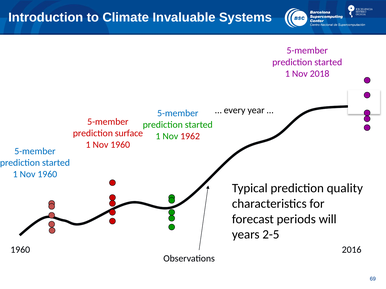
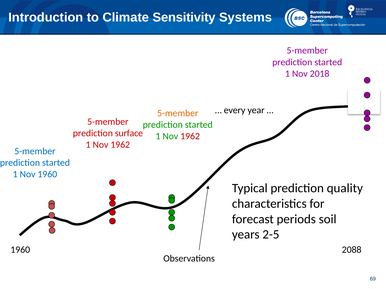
Invaluable: Invaluable -> Sensitivity (184, 17)
5-member colour: blue -> orange (178, 113)
1960: 1960 -> 1962 (120, 145)
will: will -> soil (328, 219)
2016: 2016 -> 2088 (352, 250)
